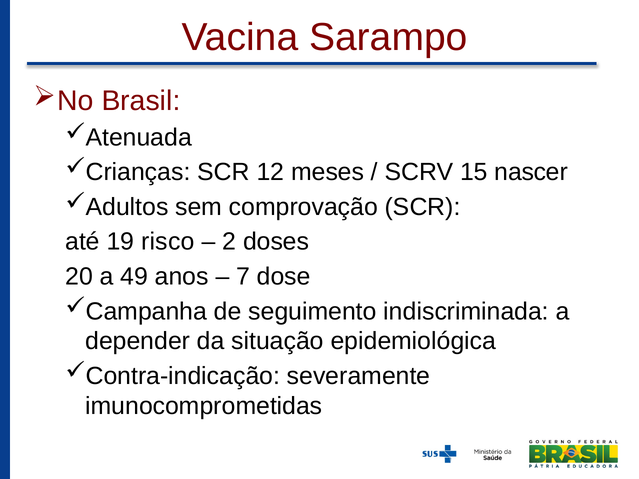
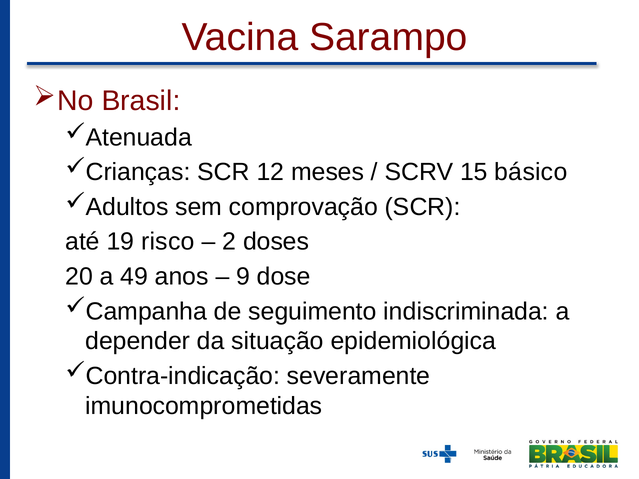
nascer: nascer -> básico (531, 172)
7: 7 -> 9 (243, 277)
